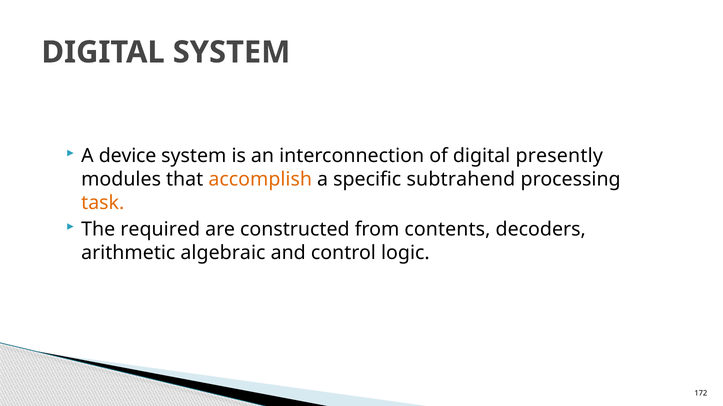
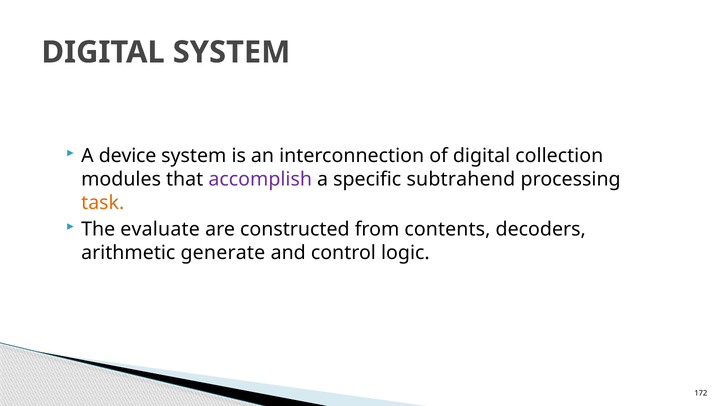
presently: presently -> collection (559, 156)
accomplish colour: orange -> purple (260, 180)
required: required -> evaluate (160, 230)
algebraic: algebraic -> generate (223, 253)
